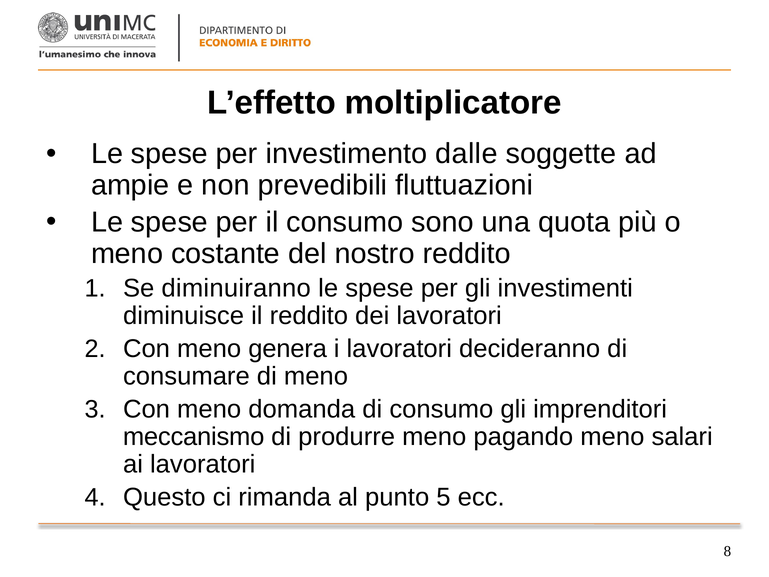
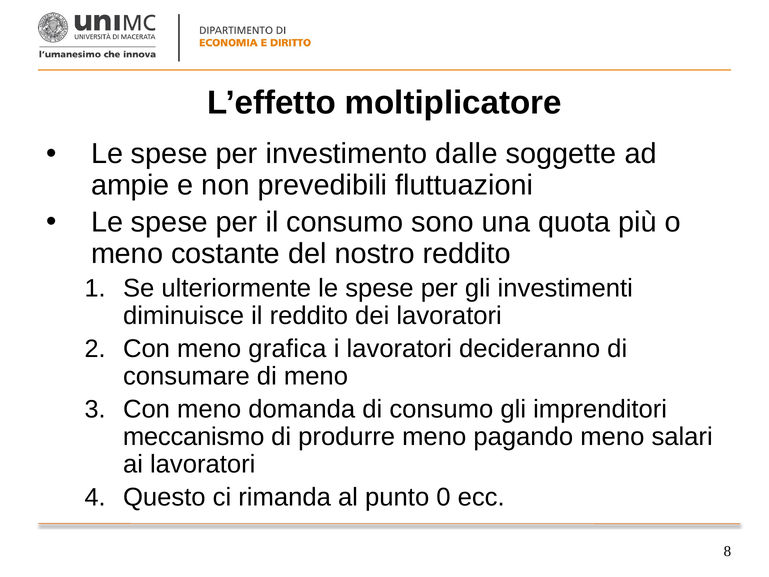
diminuiranno: diminuiranno -> ulteriormente (236, 288)
genera: genera -> grafica (287, 348)
5: 5 -> 0 (443, 497)
